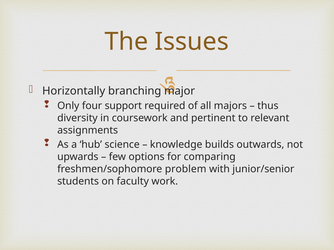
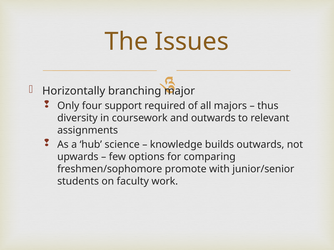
and pertinent: pertinent -> outwards (213, 118)
problem: problem -> promote (186, 169)
